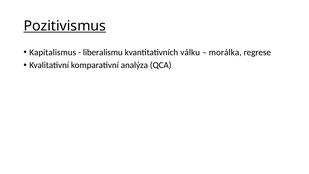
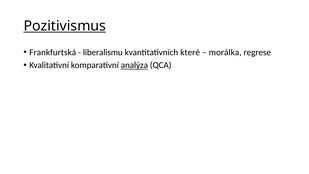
Kapitalismus: Kapitalismus -> Frankfurtská (53, 52)
válku: válku -> které (190, 52)
analýza underline: none -> present (134, 65)
